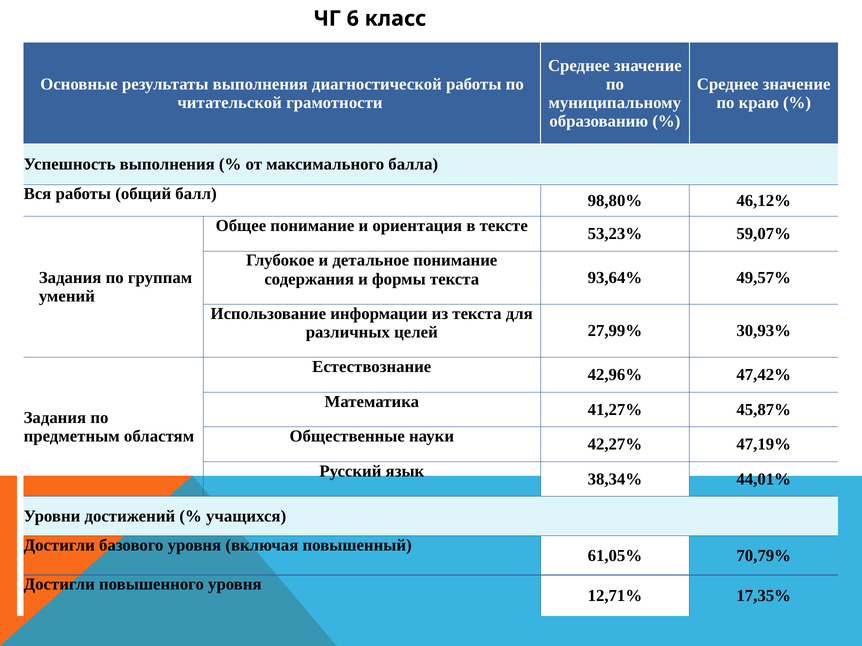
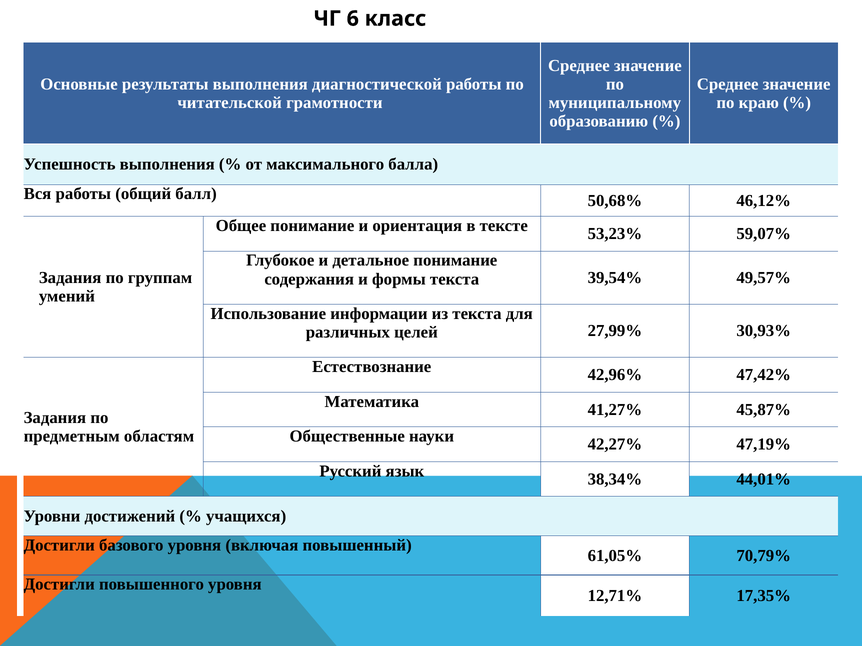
98,80%: 98,80% -> 50,68% (615, 201)
93,64%: 93,64% -> 39,54% (615, 278)
